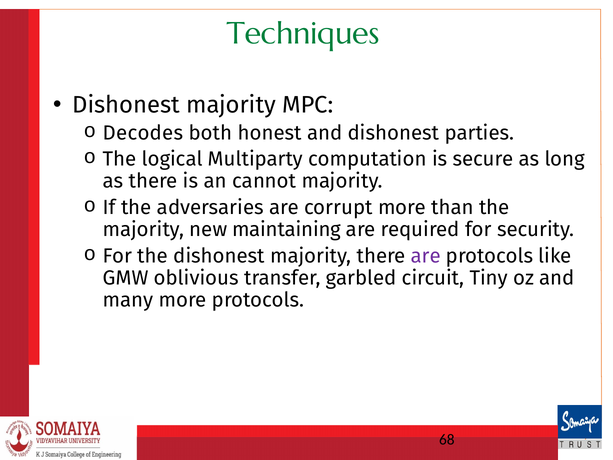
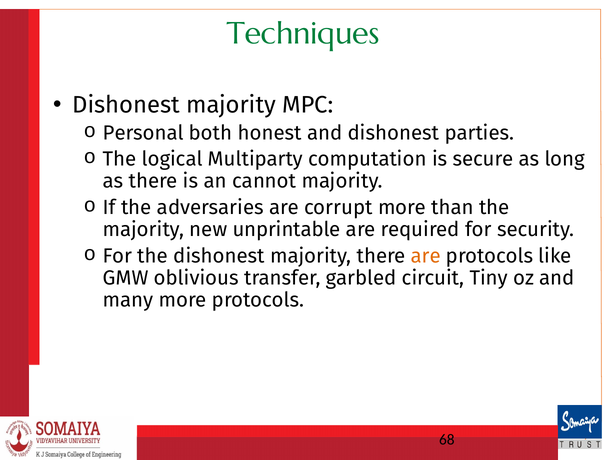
Decodes: Decodes -> Personal (143, 133)
maintaining: maintaining -> unprintable (287, 229)
are colour: purple -> orange (426, 256)
